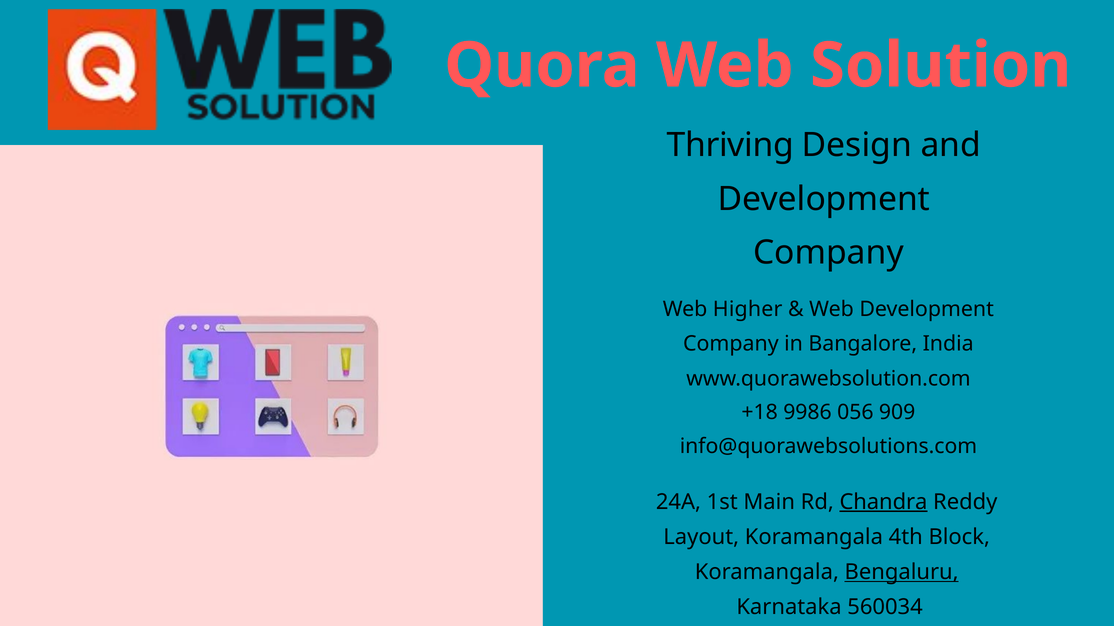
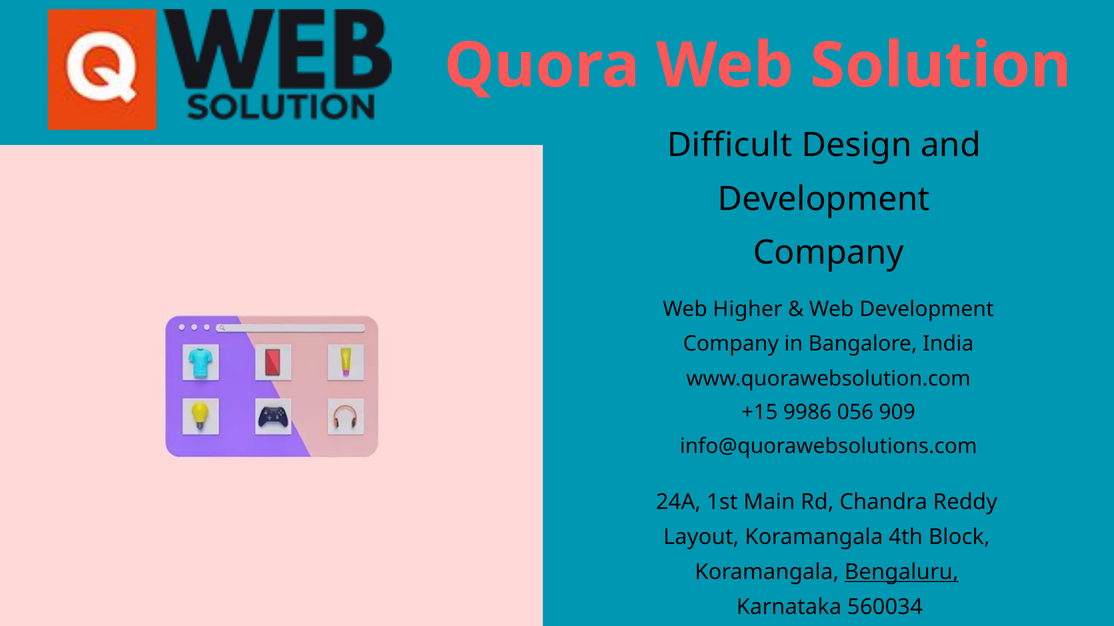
Thriving: Thriving -> Difficult (730, 145)
+18: +18 -> +15 (760, 413)
Chandra underline: present -> none (883, 502)
